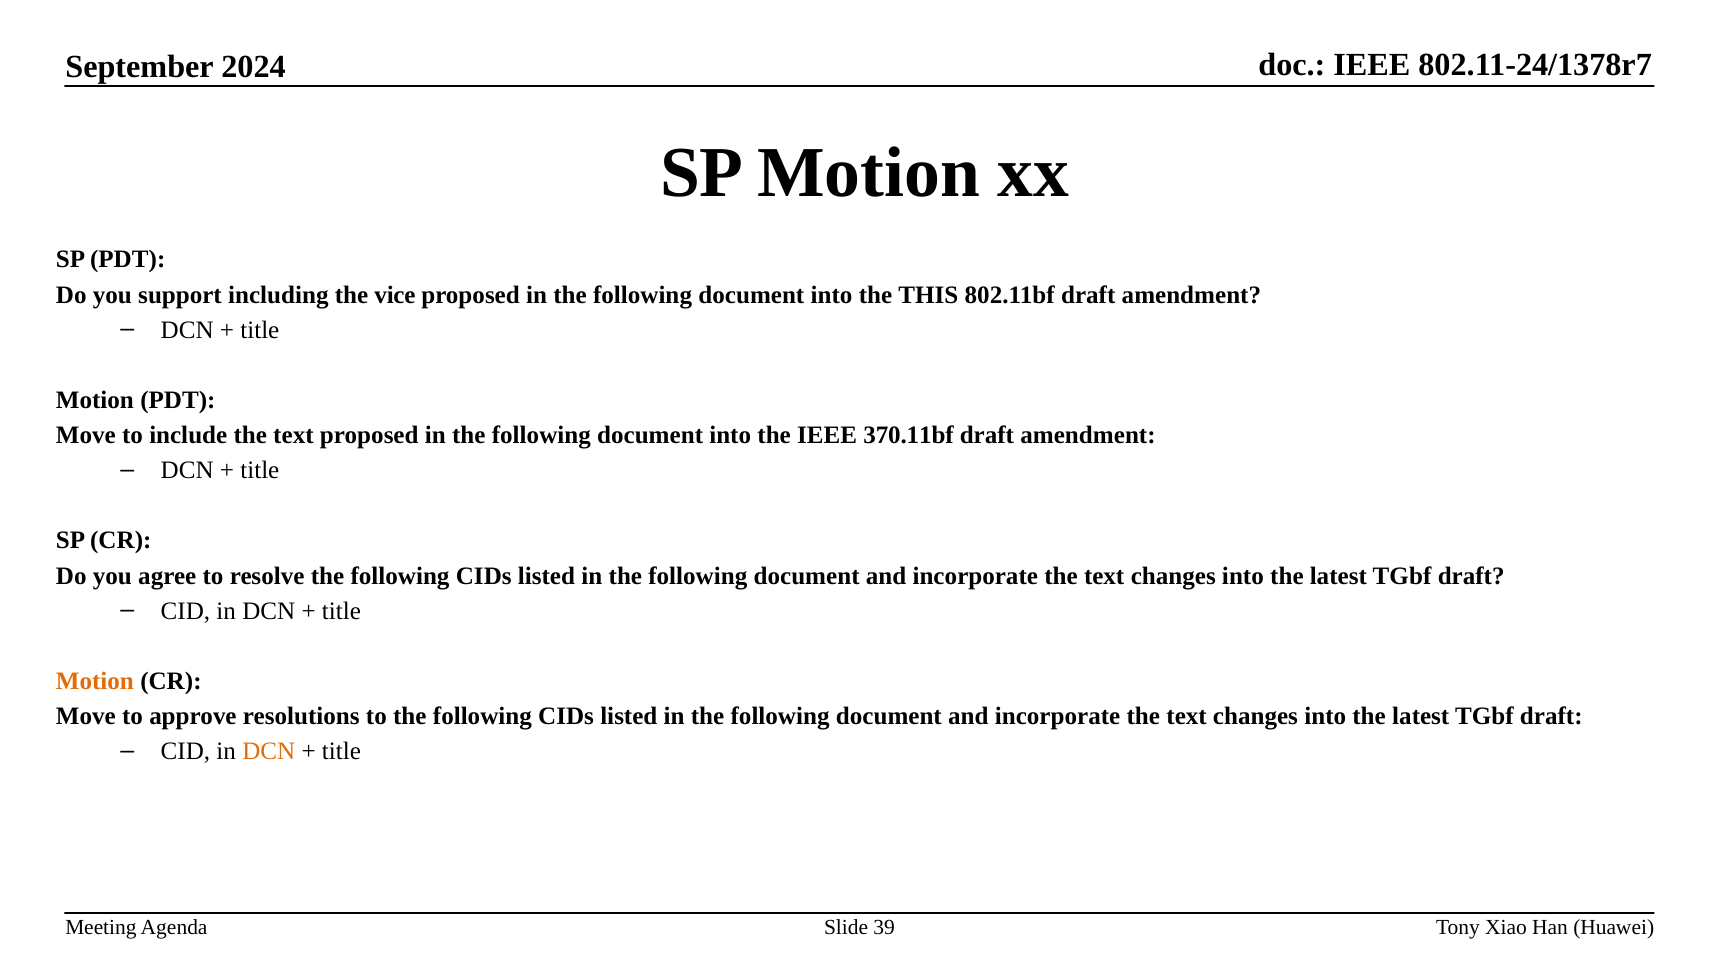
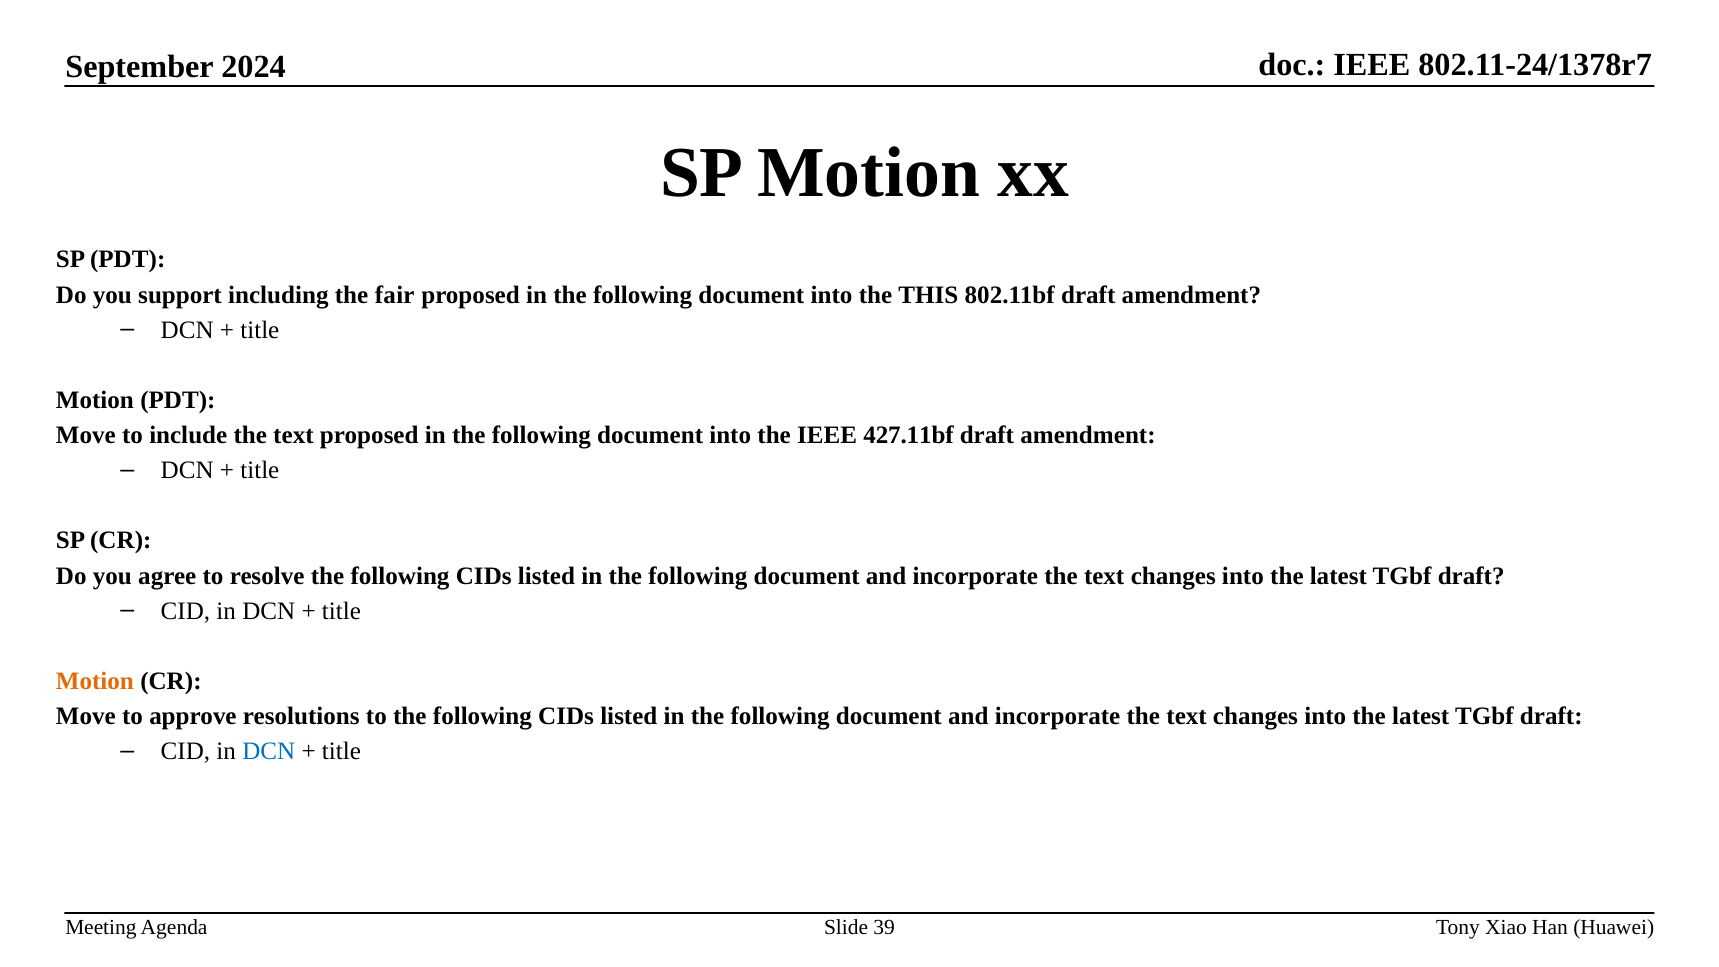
vice: vice -> fair (395, 295)
370.11bf: 370.11bf -> 427.11bf (909, 435)
DCN colour: orange -> blue (269, 751)
